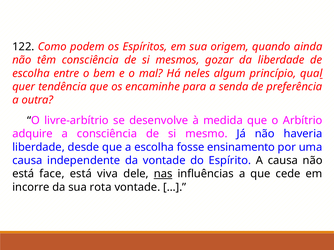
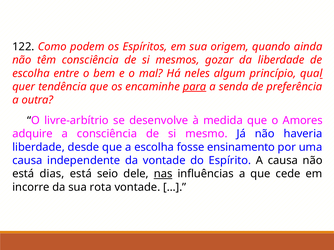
para underline: none -> present (195, 87)
Arbítrio: Arbítrio -> Amores (303, 121)
face: face -> dias (52, 174)
viva: viva -> seio (108, 174)
